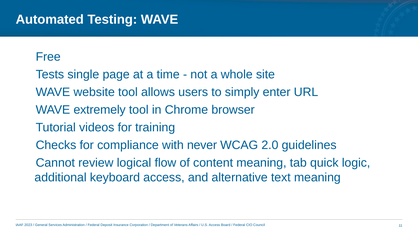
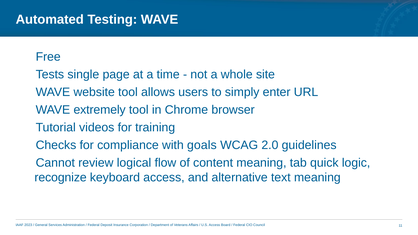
never: never -> goals (202, 145)
additional: additional -> recognize (61, 178)
